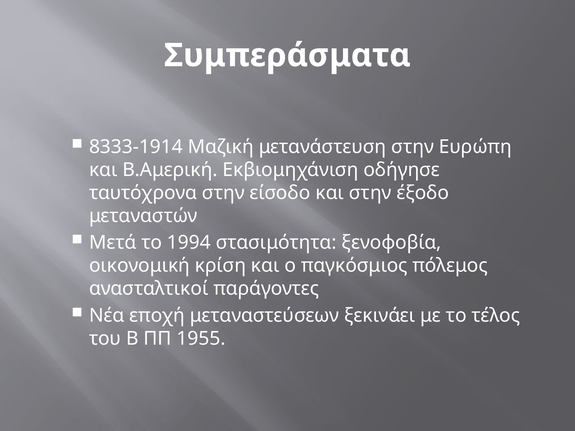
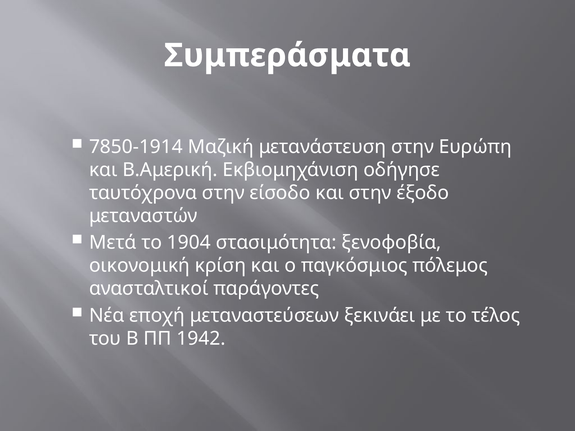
8333-1914: 8333-1914 -> 7850-1914 (136, 147)
1994: 1994 -> 1904 (189, 243)
1955: 1955 -> 1942 (201, 339)
